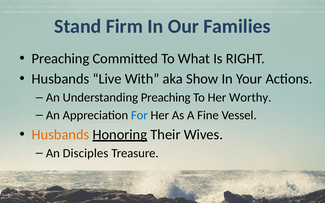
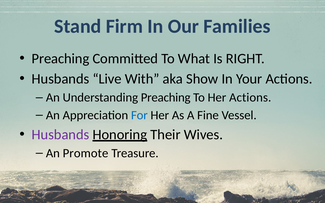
Her Worthy: Worthy -> Actions (250, 98)
Husbands colour: orange -> purple (60, 135)
Disciples: Disciples -> Promote (86, 153)
